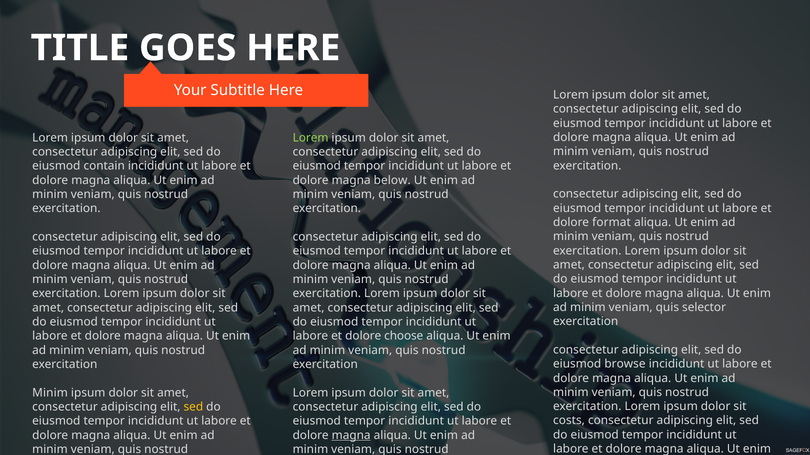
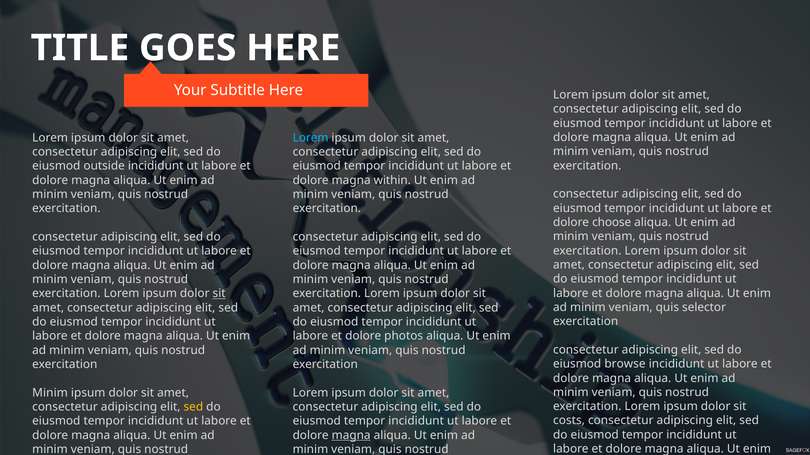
Lorem colour: light green -> light blue (311, 138)
contain: contain -> outside (104, 166)
below: below -> within (392, 180)
format: format -> choose (612, 223)
sit underline: none -> present (219, 294)
choose: choose -> photos (404, 336)
